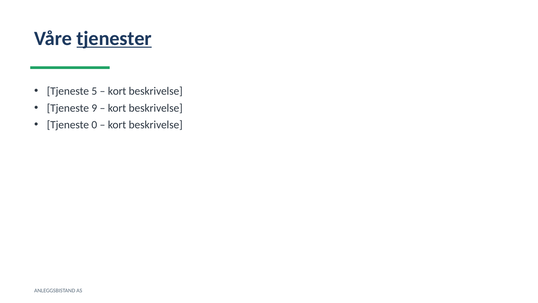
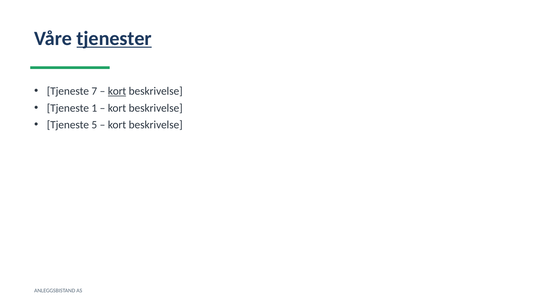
5: 5 -> 7 (94, 91)
kort underline: none -> present (117, 91)
9: 9 -> 1 (94, 108)
0: 0 -> 5 (94, 125)
